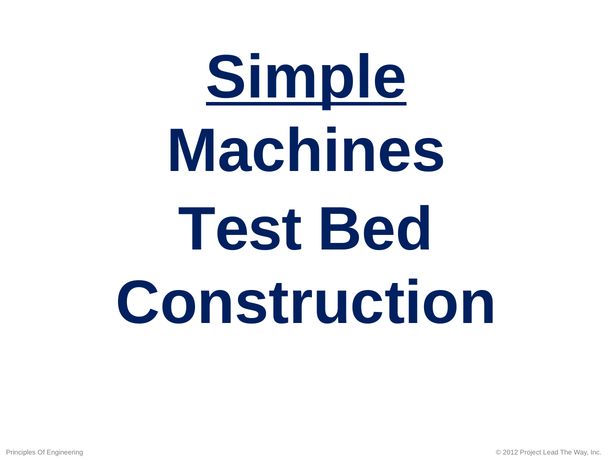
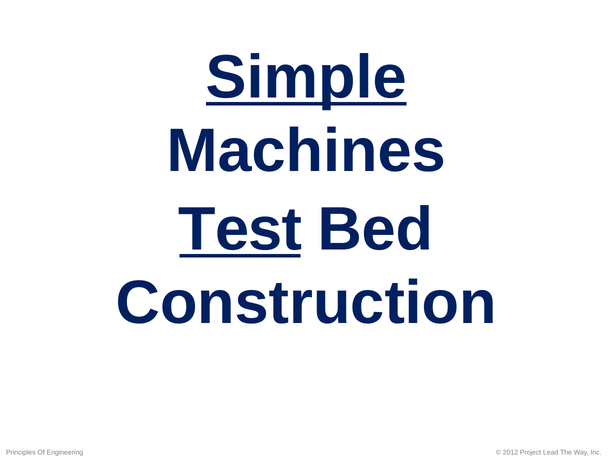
Test underline: none -> present (240, 229)
